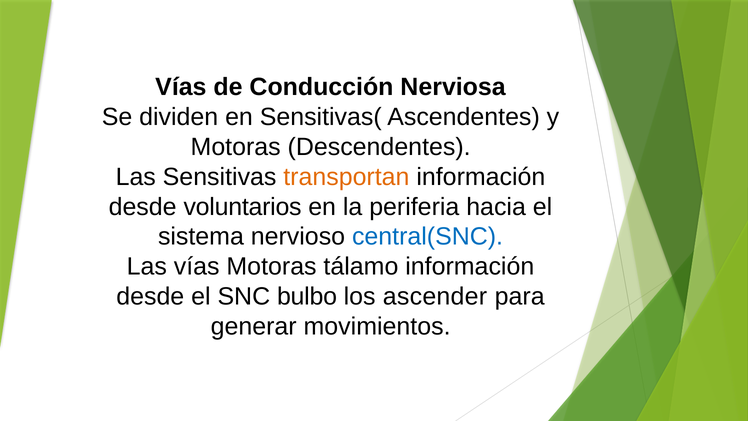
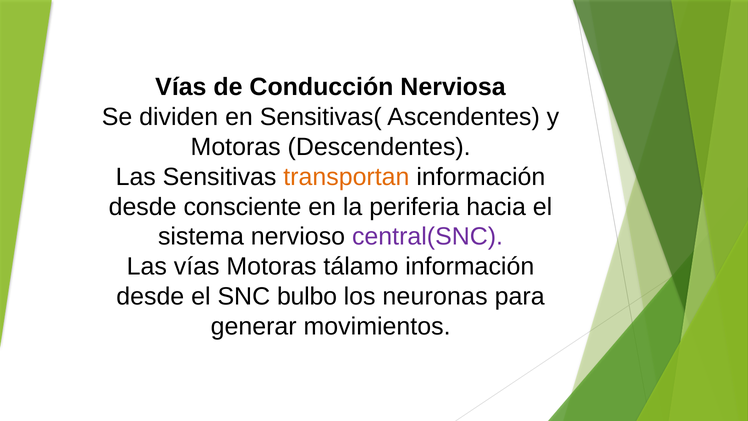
voluntarios: voluntarios -> consciente (242, 207)
central(SNC colour: blue -> purple (428, 237)
ascender: ascender -> neuronas (435, 296)
